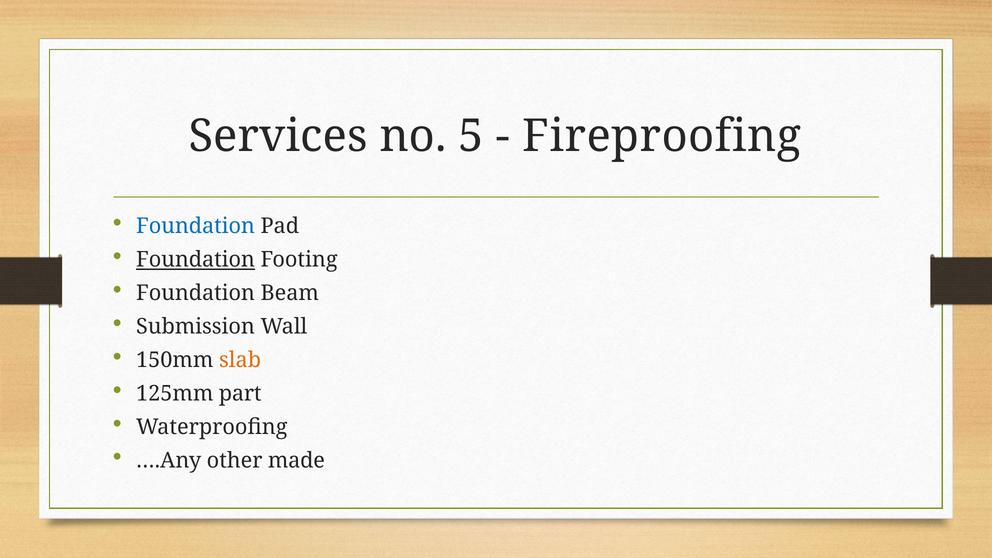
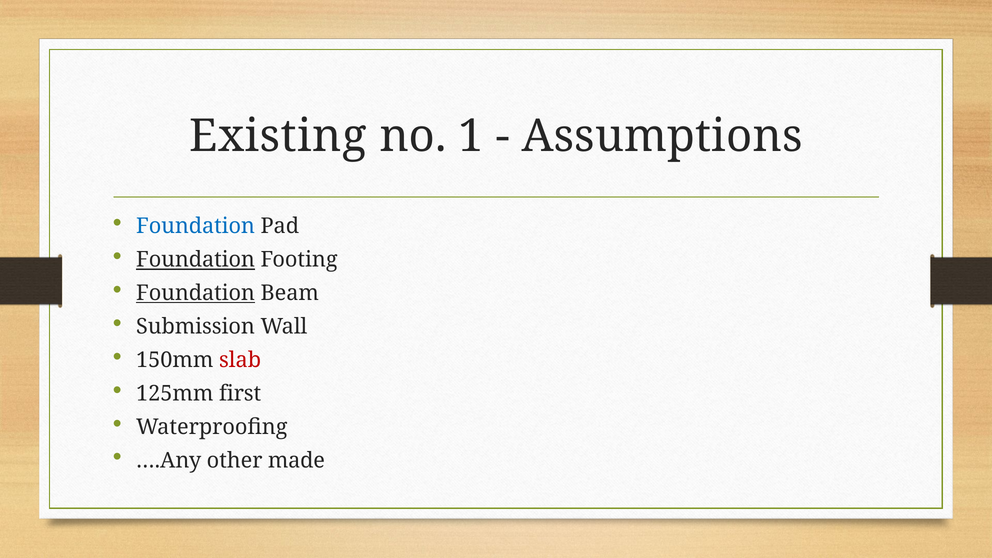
Services: Services -> Existing (278, 136)
5: 5 -> 1 (471, 136)
Fireproofing: Fireproofing -> Assumptions (662, 136)
Foundation underline: none -> present (196, 293)
slab colour: orange -> red (240, 360)
part: part -> first (240, 394)
